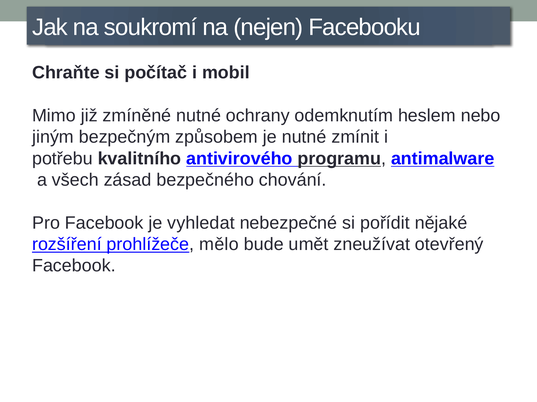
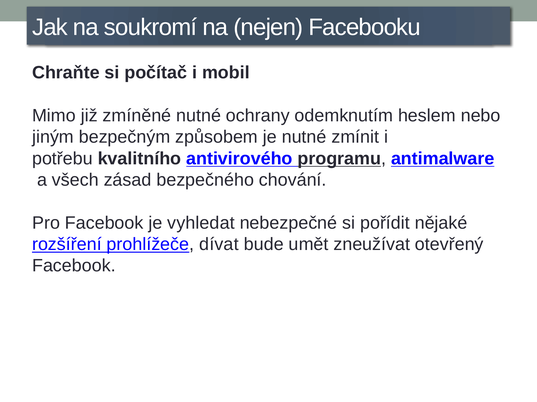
mělo: mělo -> dívat (219, 245)
